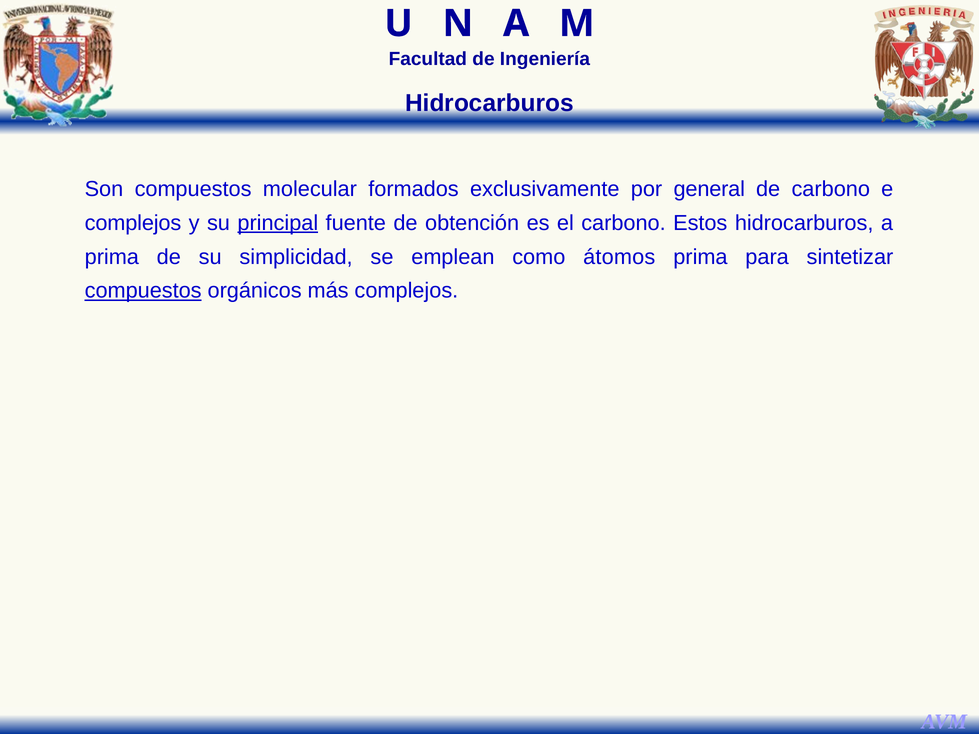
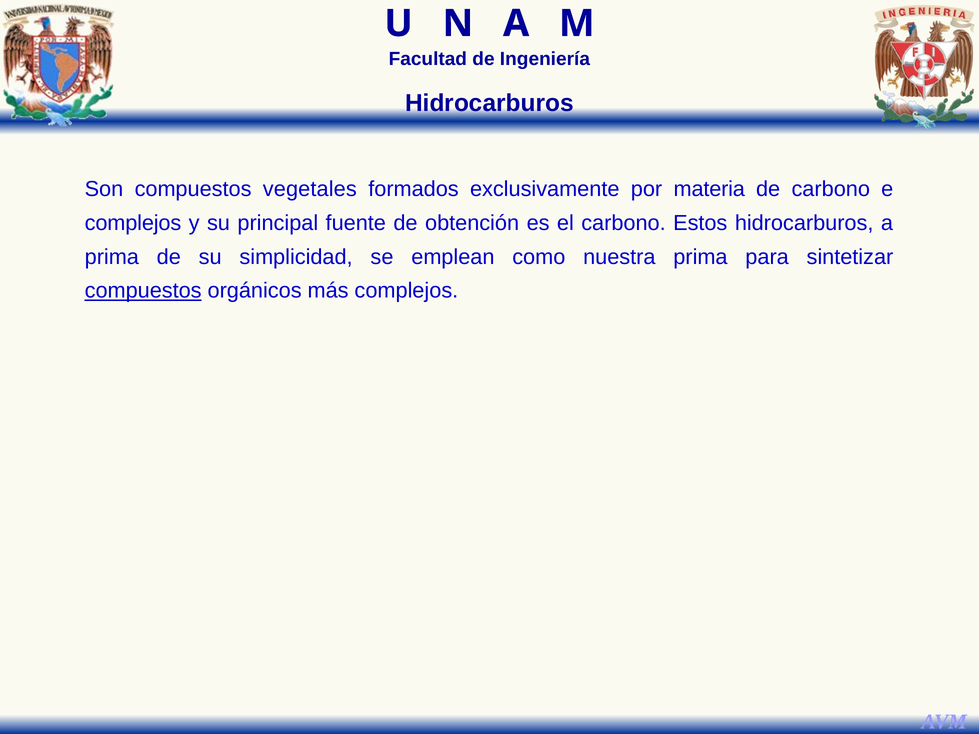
molecular: molecular -> vegetales (310, 189)
general: general -> materia (709, 189)
principal underline: present -> none (278, 223)
átomos: átomos -> nuestra (619, 257)
